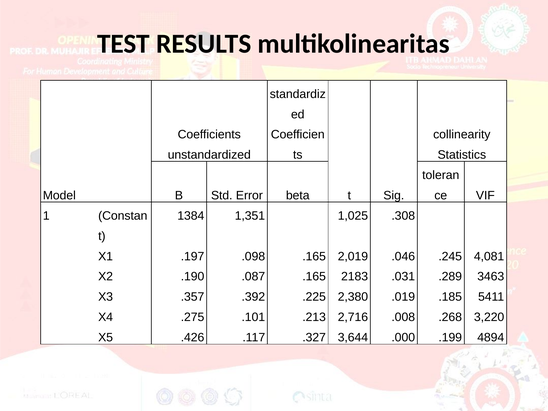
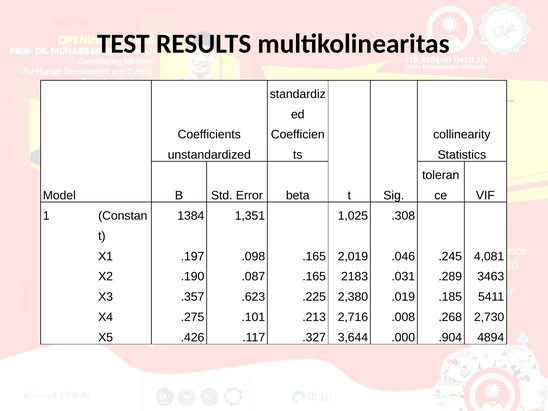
.392: .392 -> .623 (253, 297)
3,220: 3,220 -> 2,730 (489, 317)
.199: .199 -> .904 (450, 338)
